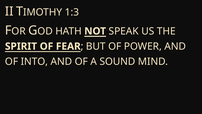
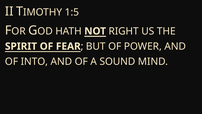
1:3: 1:3 -> 1:5 (72, 12)
SPEAK: SPEAK -> RIGHT (124, 31)
